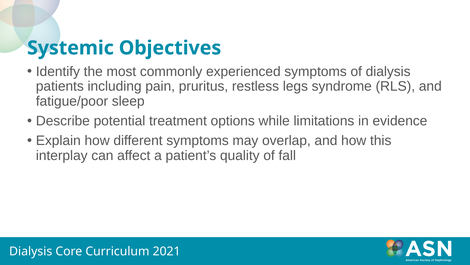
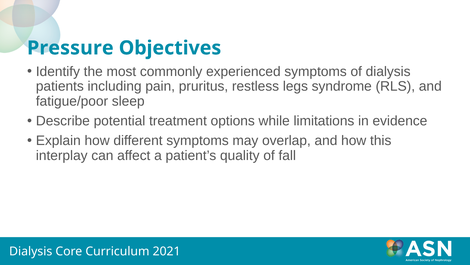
Systemic: Systemic -> Pressure (70, 48)
